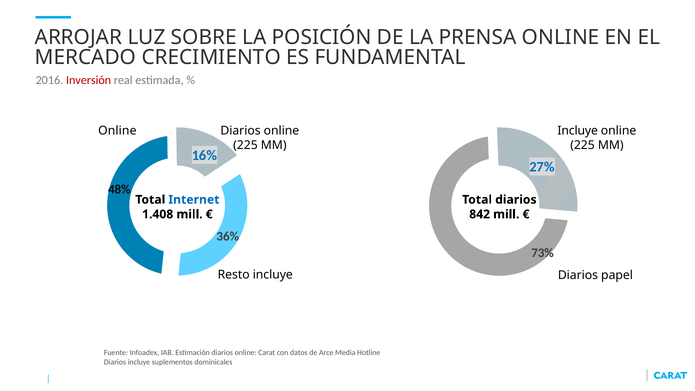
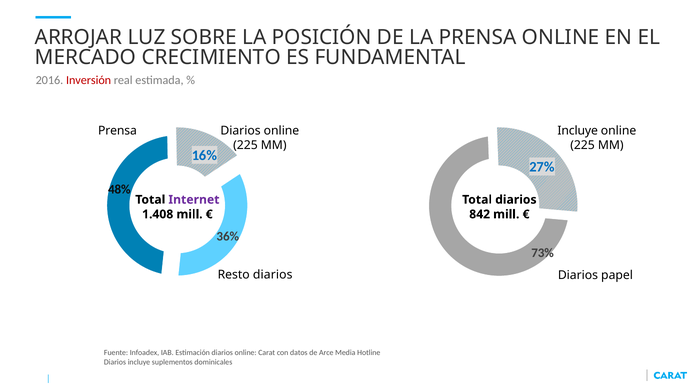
Online: Online -> Prensa (117, 131)
Internet colour: blue -> purple (194, 200)
Resto incluye: incluye -> diarios (273, 275)
